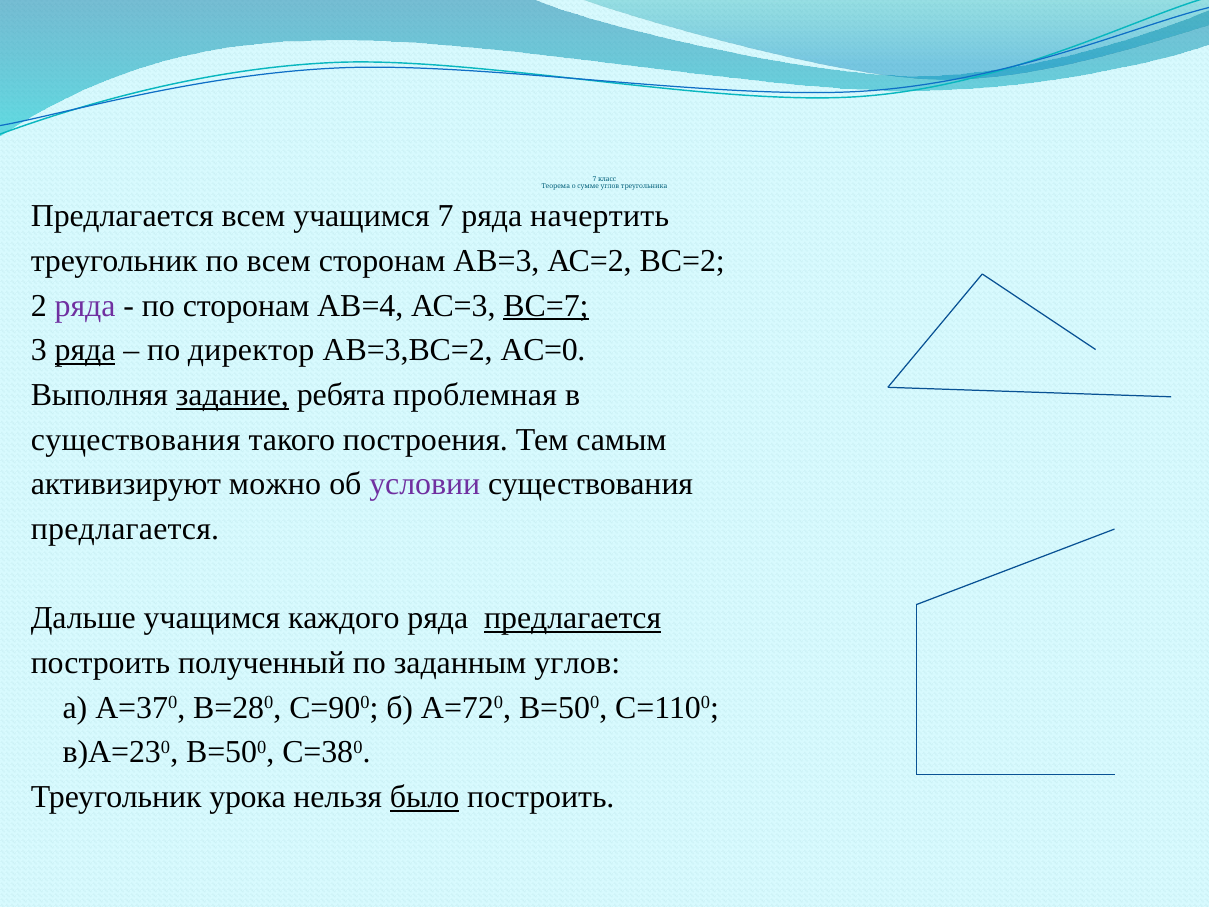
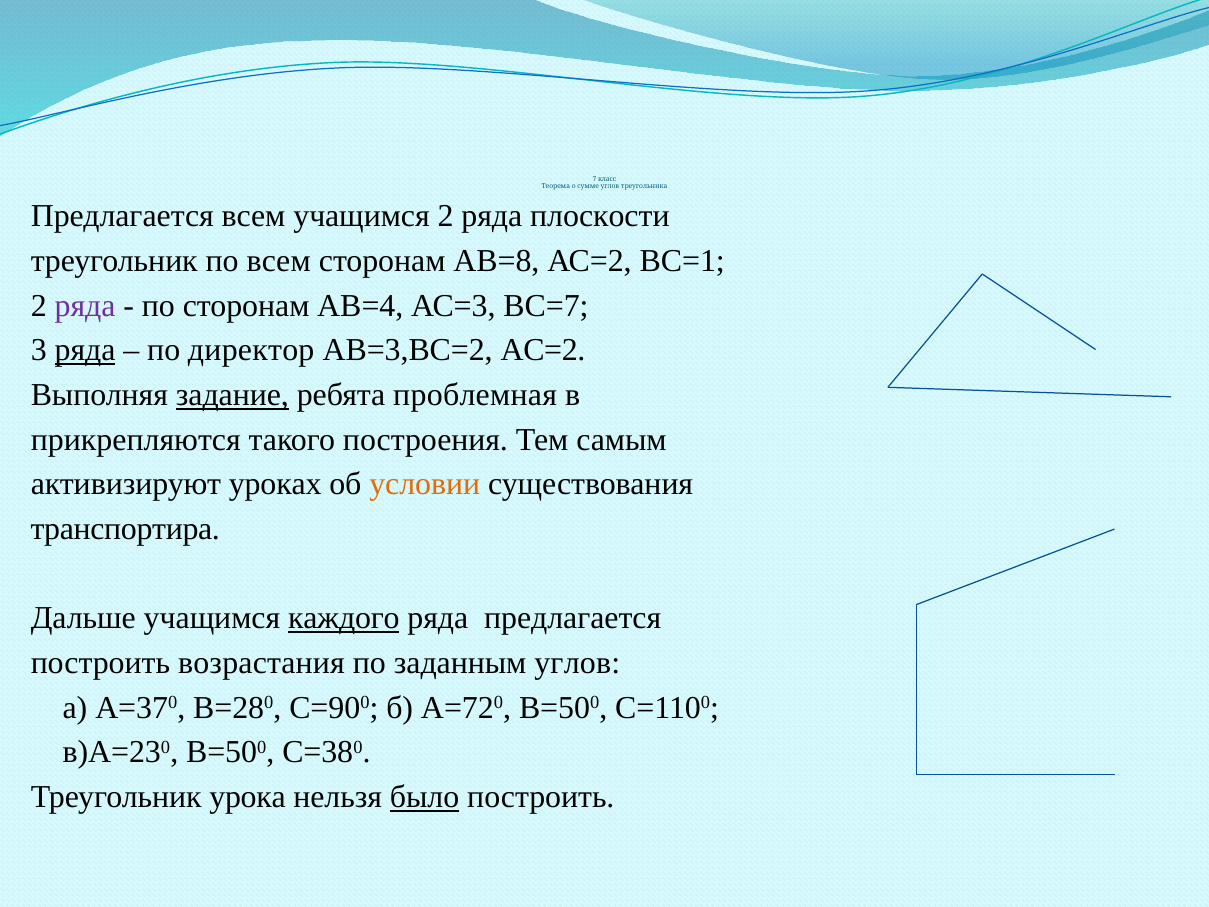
учащимся 7: 7 -> 2 (446, 216)
начертить: начертить -> плоскости (600, 216)
АВ=3: АВ=3 -> АВ=8 (496, 261)
ВС=2: ВС=2 -> ВС=1 (682, 261)
ВС=7 underline: present -> none (546, 306)
АВ=3,ВС=2 АС=0: АС=0 -> АС=2 (543, 350)
существования: существования -> прикрепляются (136, 439)
можно: можно -> уроках (275, 484)
условии colour: purple -> orange (425, 484)
предлагается: предлагается -> транспортира (125, 529)
каждого underline: none -> present (344, 618)
предлагается underline: present -> none (573, 618)
полученный: полученный -> возрастания (261, 663)
